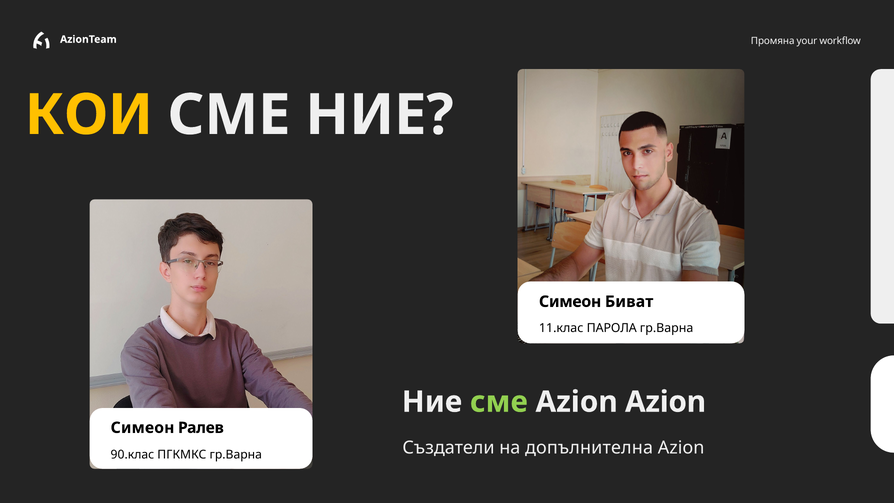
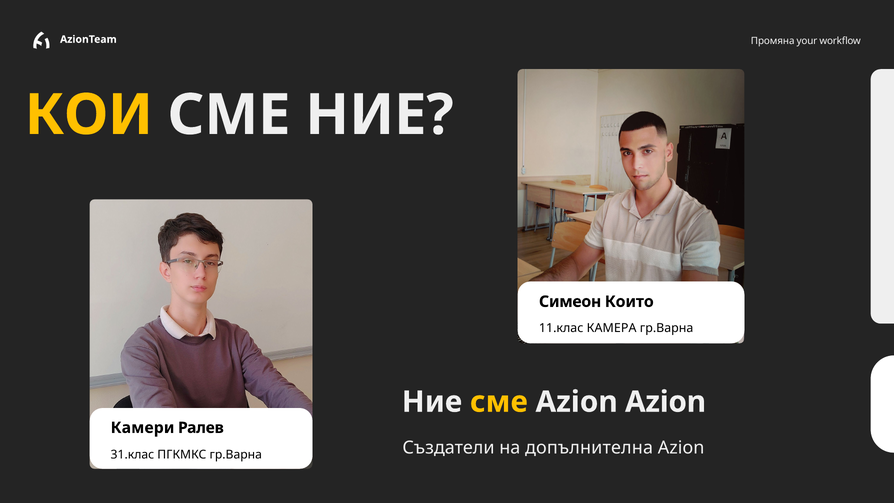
Биват: Биват -> Които (629, 302)
ПАРОЛА: ПАРОЛА -> КАМЕРА (612, 328)
сме colour: light green -> yellow (499, 402)
Симеон: Симеон -> Камери (143, 428)
90.клас: 90.клас -> 31.клас (132, 455)
